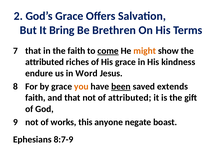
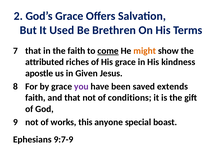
Bring: Bring -> Used (62, 30)
endure: endure -> apostle (39, 73)
Word: Word -> Given (87, 73)
you colour: orange -> purple (81, 86)
been underline: present -> none (121, 86)
of attributed: attributed -> conditions (130, 98)
negate: negate -> special (138, 122)
8:7-9: 8:7-9 -> 9:7-9 (64, 139)
